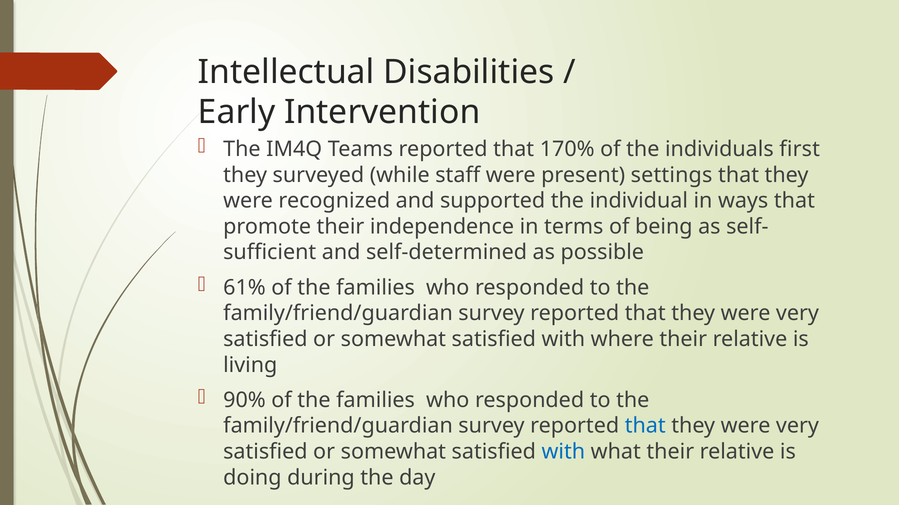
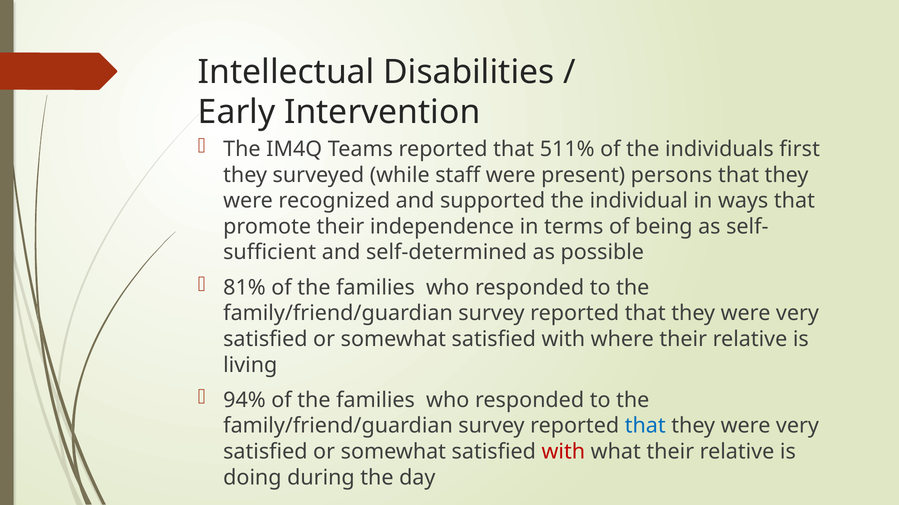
170%: 170% -> 511% (567, 149)
settings: settings -> persons (672, 175)
61%: 61% -> 81% (244, 288)
90%: 90% -> 94% (244, 401)
with colour: blue -> red (563, 452)
